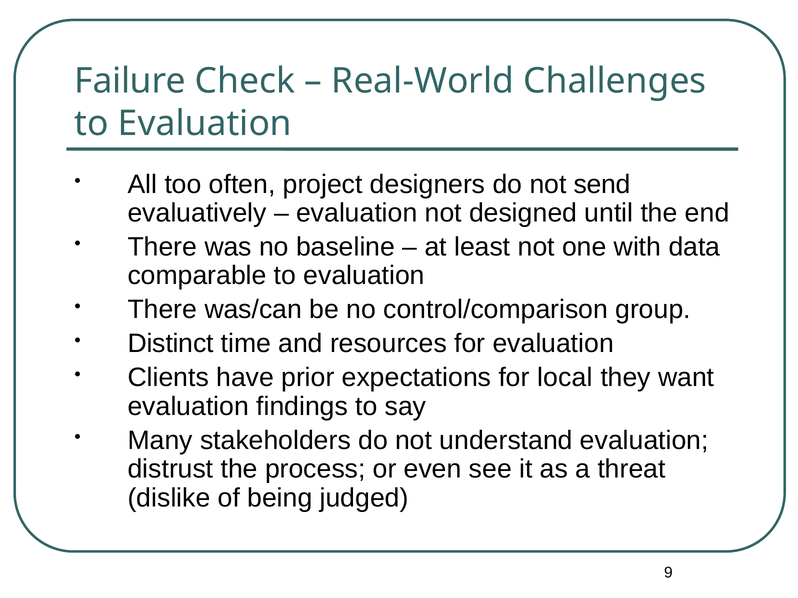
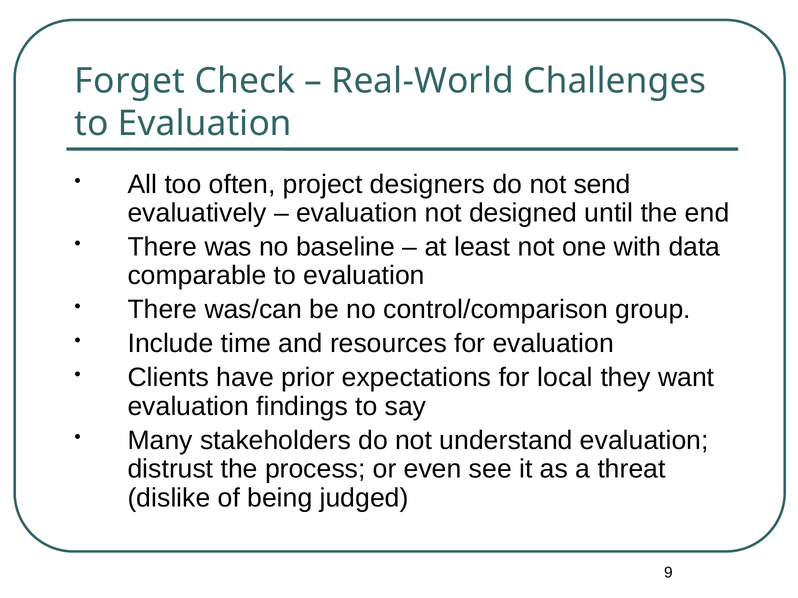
Failure: Failure -> Forget (130, 81)
Distinct: Distinct -> Include (171, 344)
